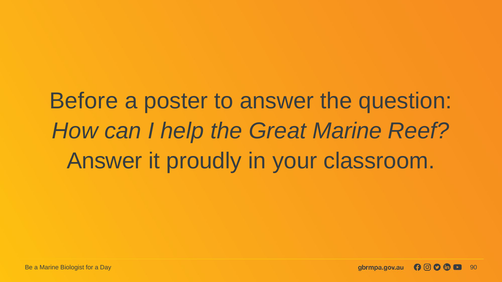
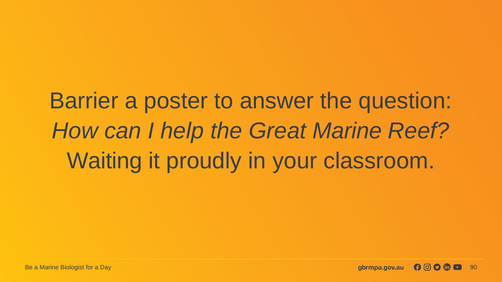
Before: Before -> Barrier (84, 101)
Answer: Answer -> Waiting (104, 161)
